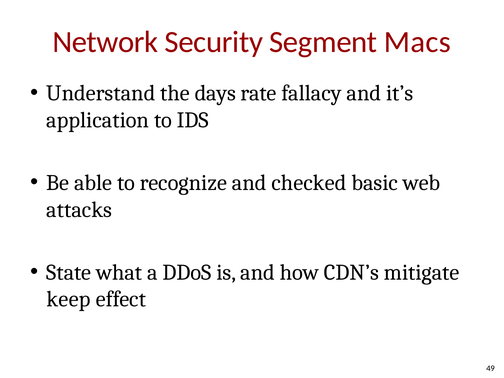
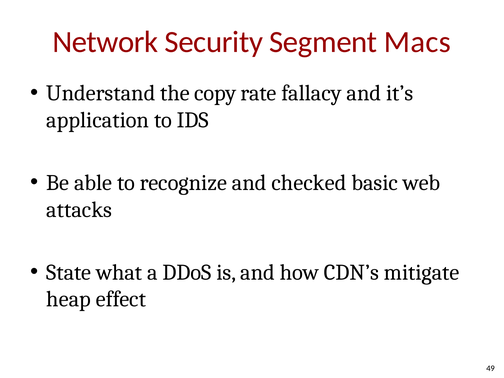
days: days -> copy (215, 93)
keep: keep -> heap (69, 299)
